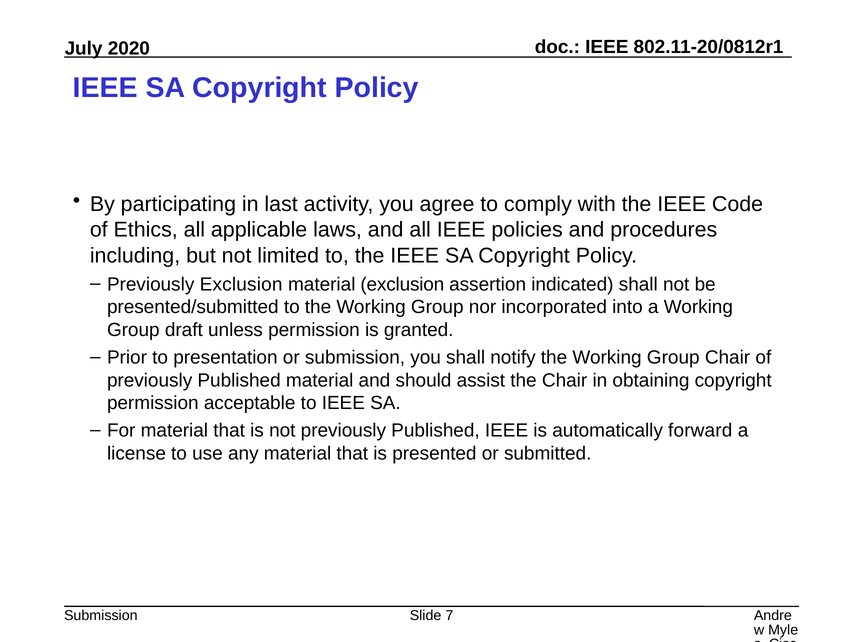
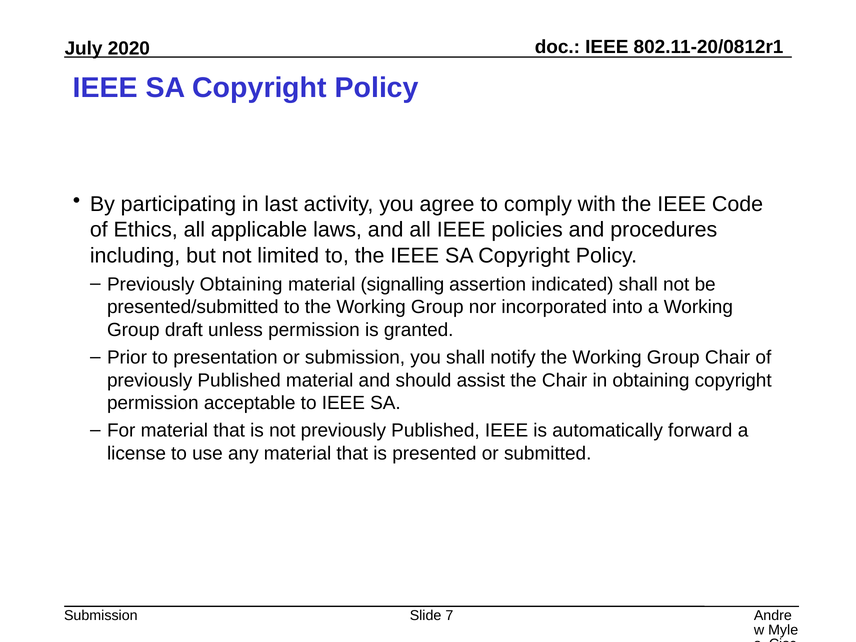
Previously Exclusion: Exclusion -> Obtaining (241, 284)
material exclusion: exclusion -> signalling (402, 284)
